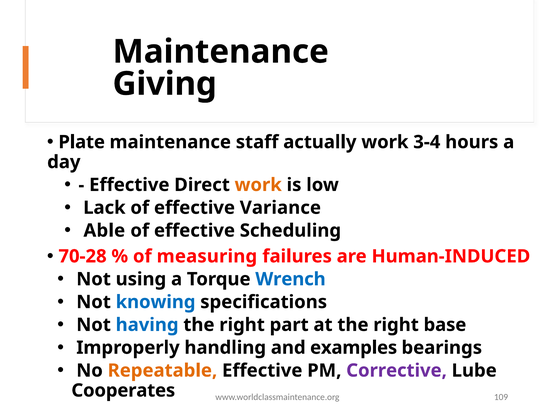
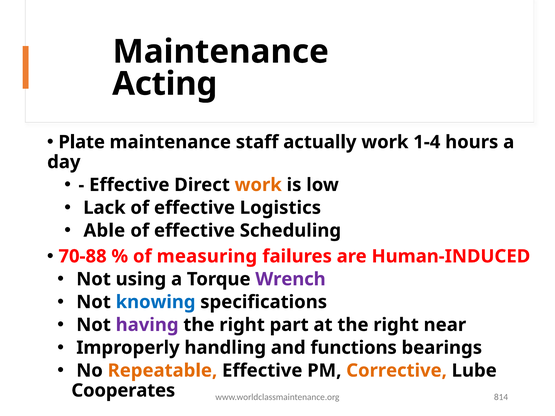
Giving: Giving -> Acting (165, 84)
3-4: 3-4 -> 1-4 (427, 142)
Variance: Variance -> Logistics (280, 208)
70-28: 70-28 -> 70-88 (83, 256)
Wrench colour: blue -> purple (290, 279)
having colour: blue -> purple (147, 325)
base: base -> near (445, 325)
examples: examples -> functions (354, 348)
Corrective colour: purple -> orange (397, 371)
109: 109 -> 814 (501, 397)
